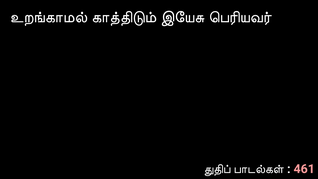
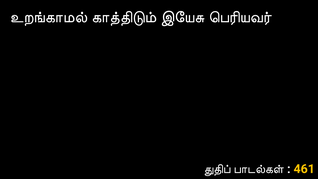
461 colour: pink -> yellow (304, 169)
